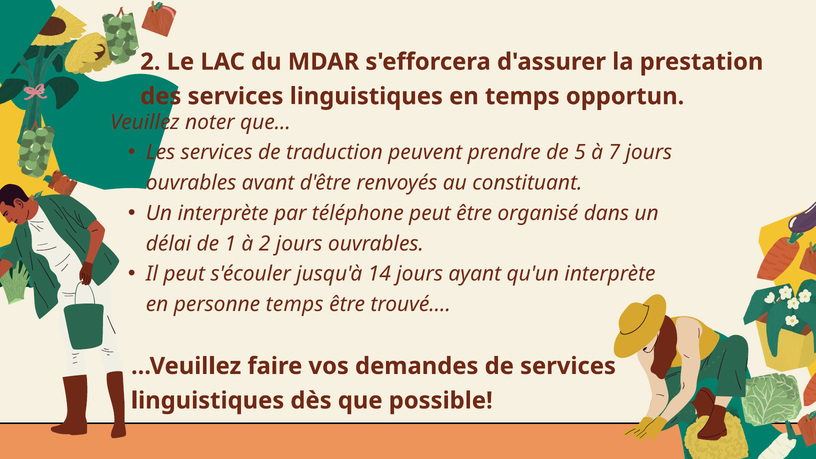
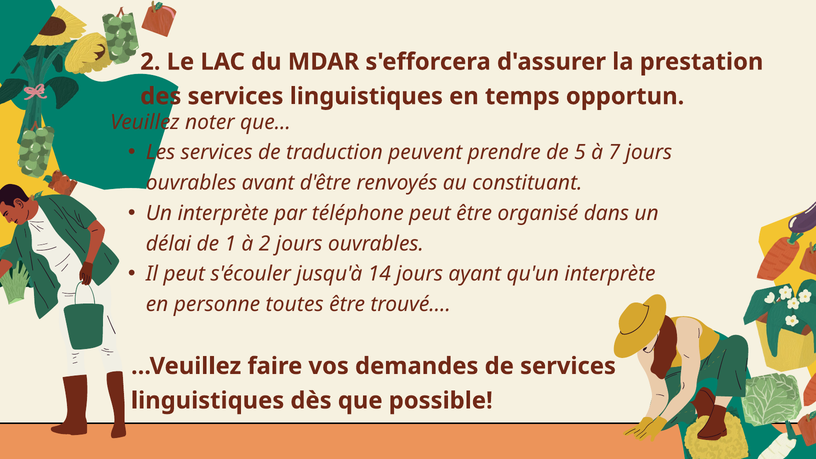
personne temps: temps -> toutes (295, 304)
